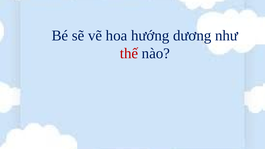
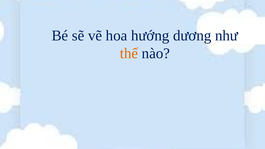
thế colour: red -> orange (129, 53)
